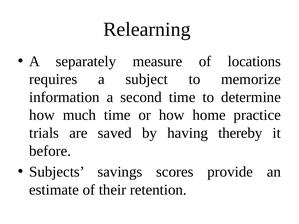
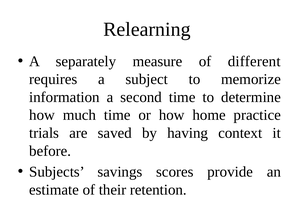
locations: locations -> different (254, 61)
thereby: thereby -> context (240, 133)
